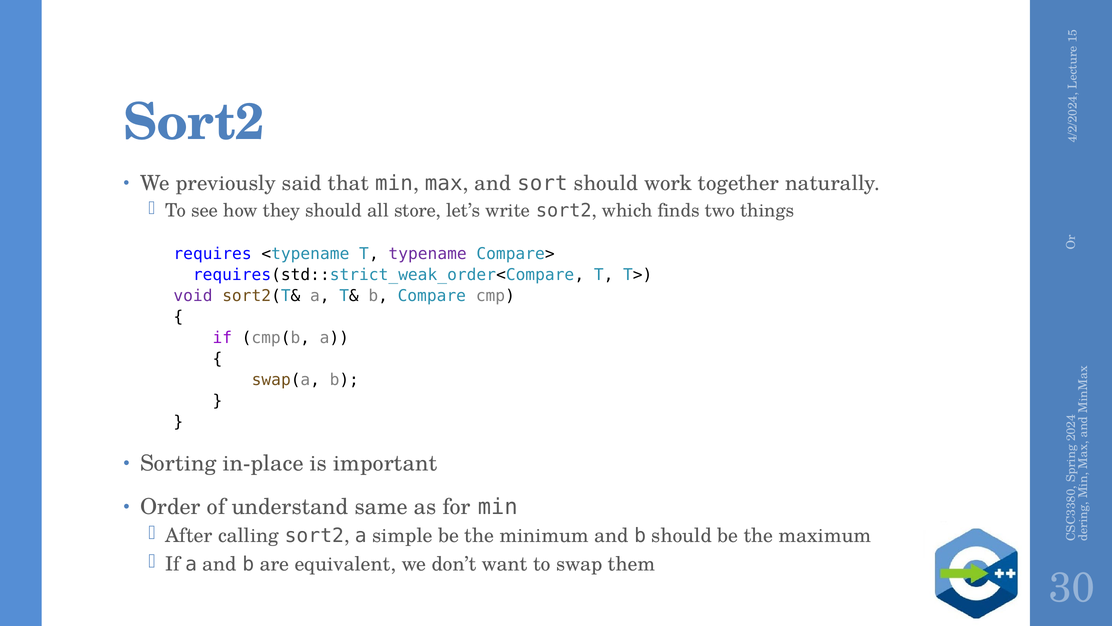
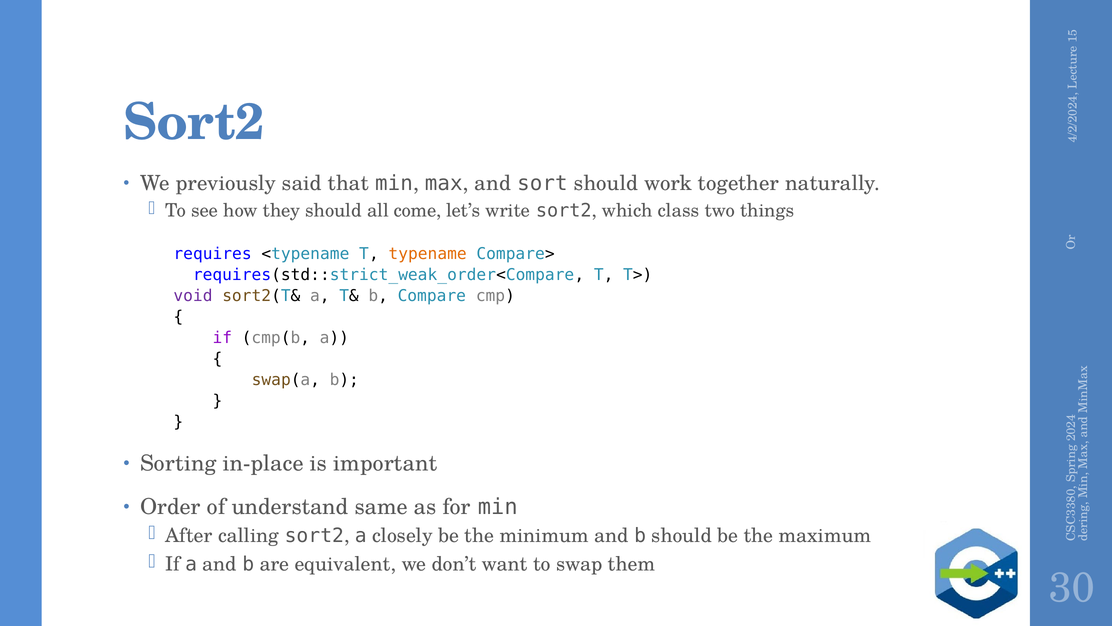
store: store -> come (418, 210)
finds: finds -> class (679, 210)
typename colour: purple -> orange (428, 254)
simple: simple -> closely (402, 535)
